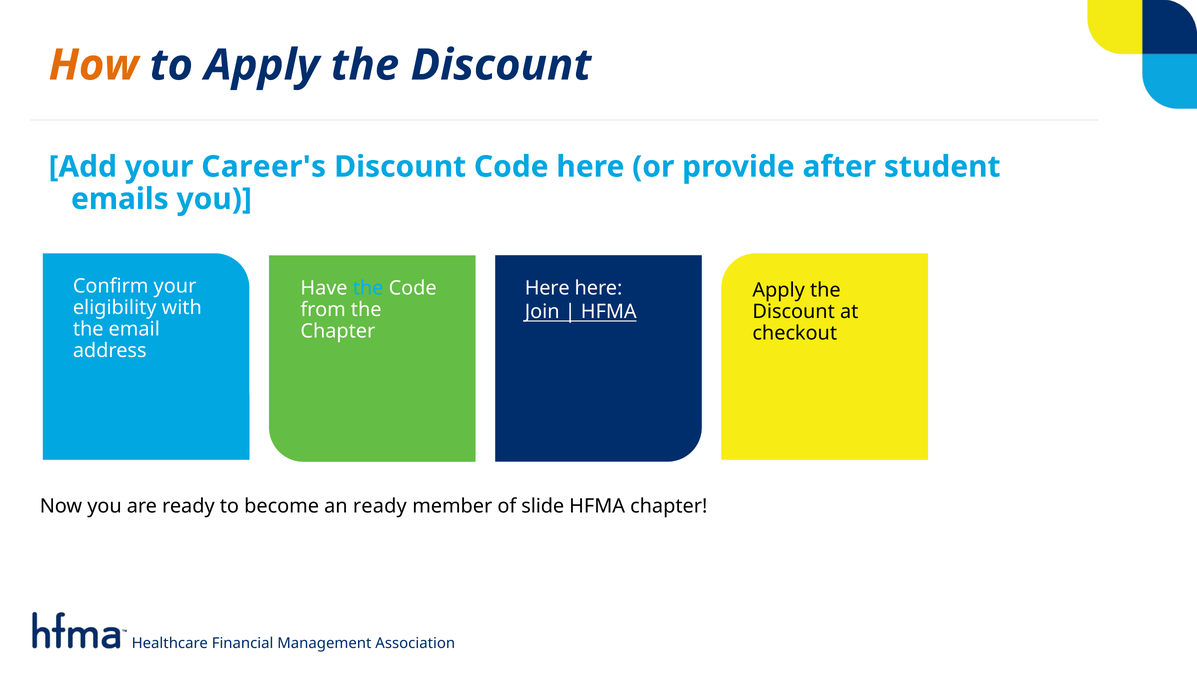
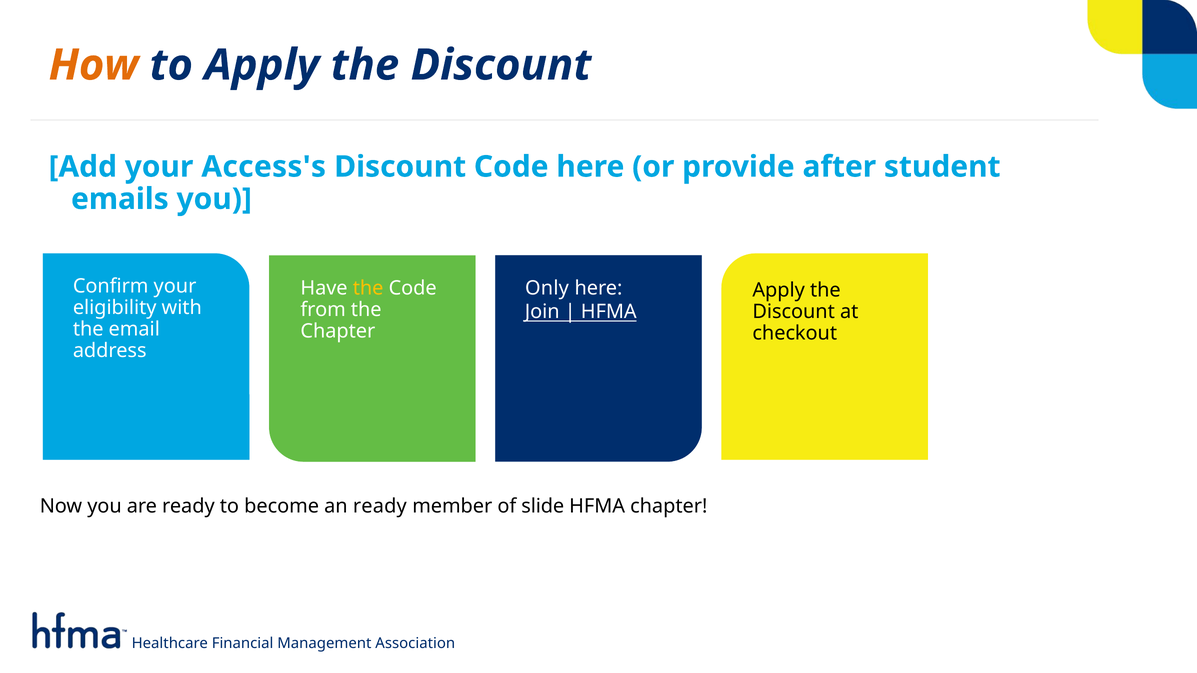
Career's: Career's -> Access's (264, 167)
the colour: light blue -> yellow (368, 288)
Here: Here -> Only (547, 288)
